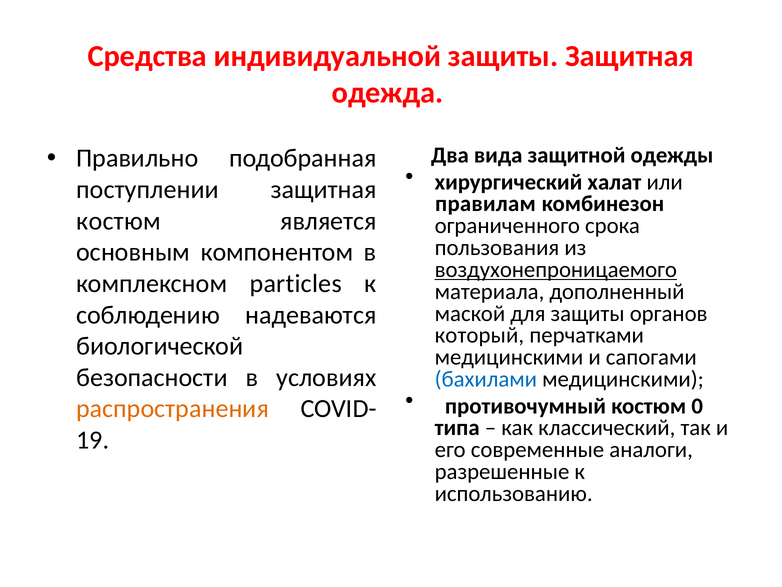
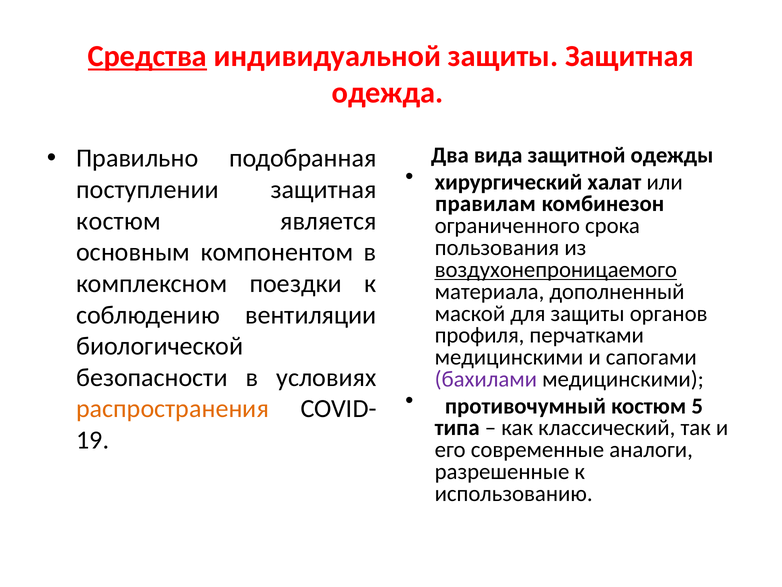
Средства underline: none -> present (147, 56)
particles: particles -> поездки (296, 283)
надеваются: надеваются -> вентиляции (311, 315)
который: который -> профиля (480, 335)
бахилами colour: blue -> purple (486, 379)
0: 0 -> 5 (697, 406)
